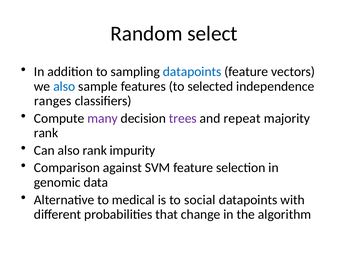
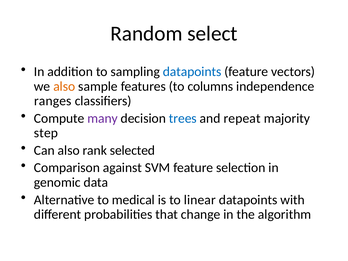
also colour: blue -> orange (64, 86)
selected: selected -> columns (210, 86)
trees colour: purple -> blue (183, 118)
rank: rank -> step (46, 133)
impurity: impurity -> selected (132, 150)
social: social -> linear (200, 200)
